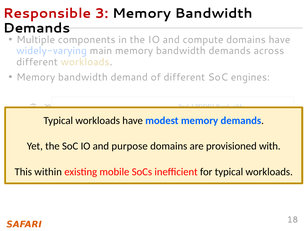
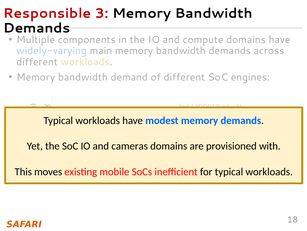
purpose: purpose -> cameras (130, 146)
within: within -> moves (48, 171)
